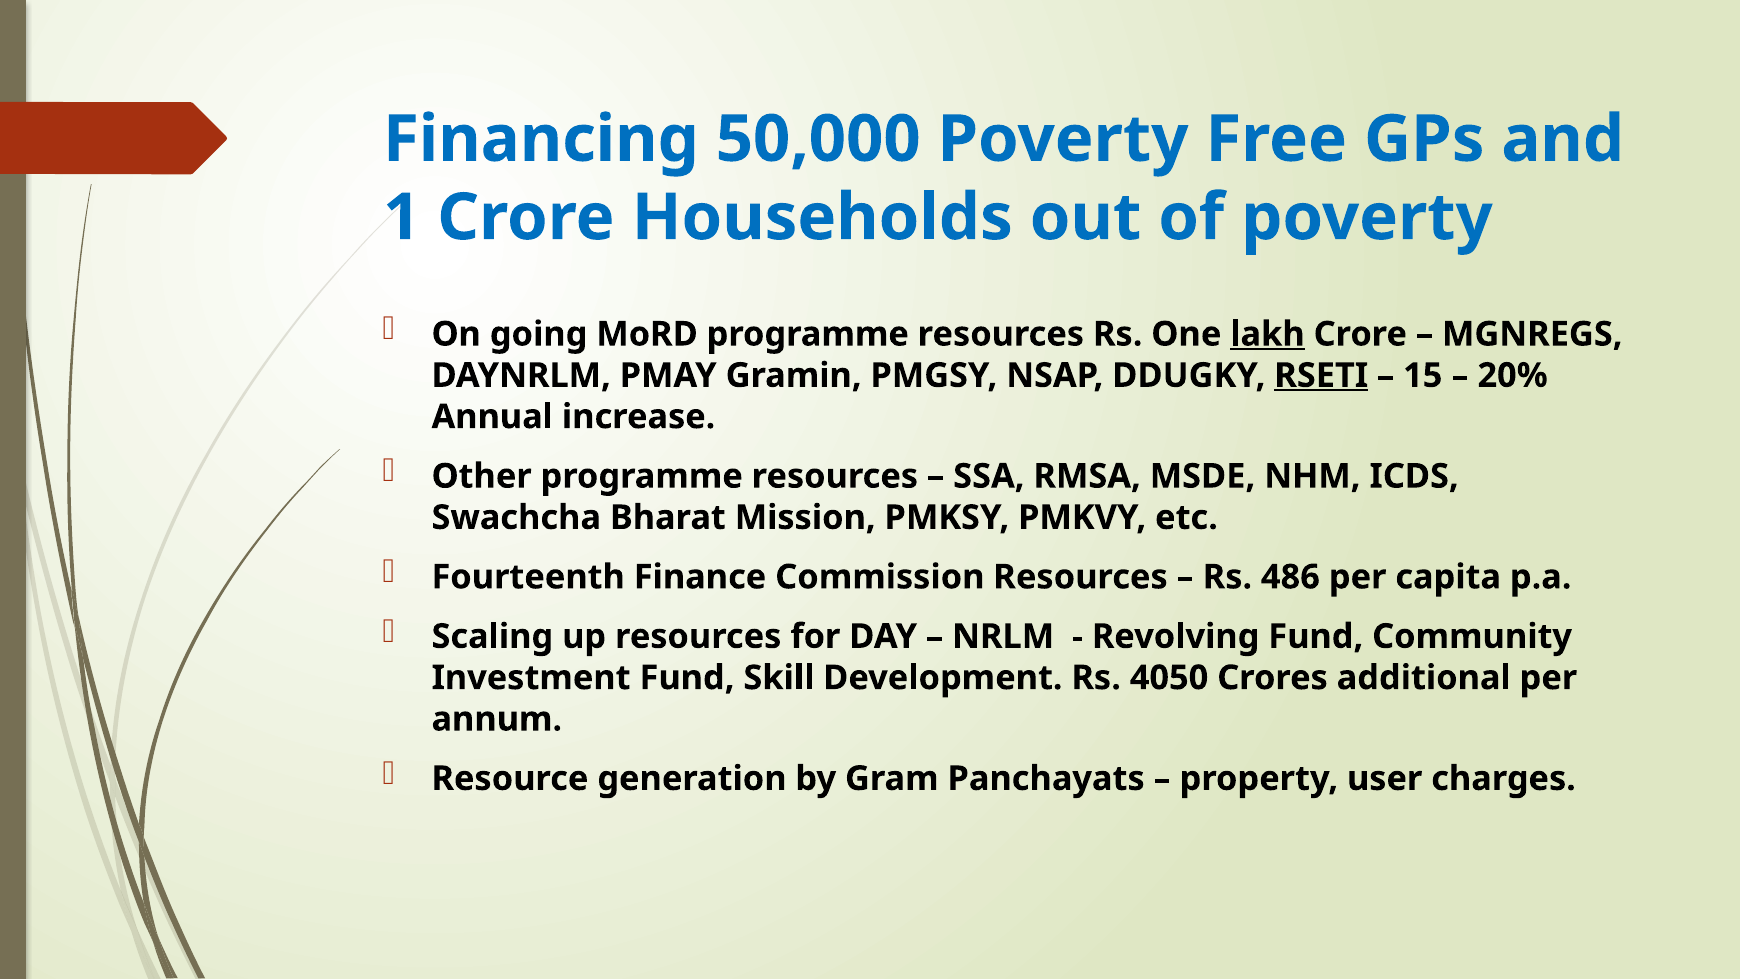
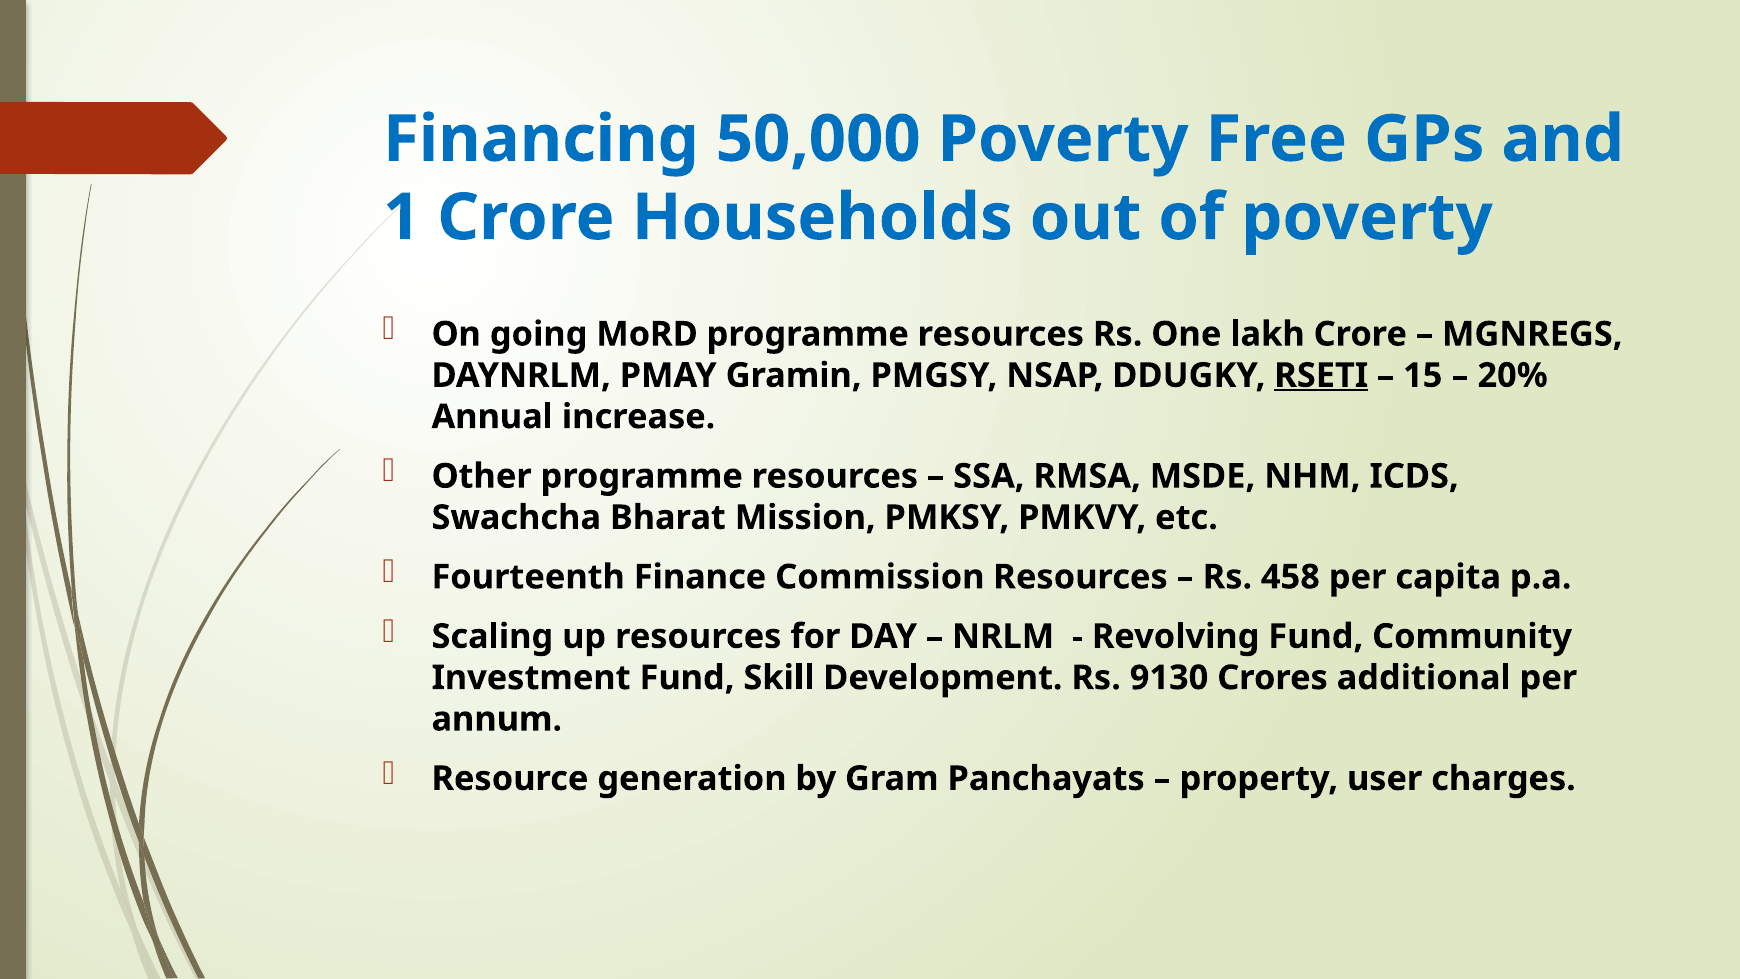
lakh underline: present -> none (1267, 334)
486: 486 -> 458 (1290, 577)
4050: 4050 -> 9130 (1169, 678)
